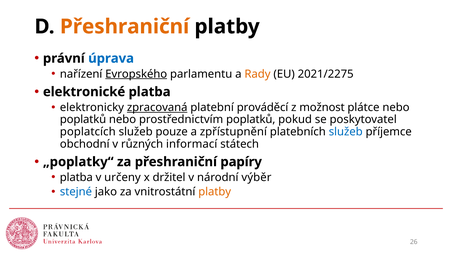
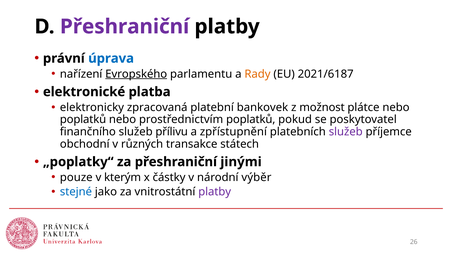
Přeshraniční colour: orange -> purple (125, 27)
2021/2275: 2021/2275 -> 2021/6187 (326, 74)
zpracovaná underline: present -> none (157, 107)
prováděcí: prováděcí -> bankovek (262, 107)
poplatcích: poplatcích -> finančního (88, 132)
pouze: pouze -> přílivu (172, 132)
služeb colour: blue -> purple (346, 132)
informací: informací -> transakce (192, 144)
papíry: papíry -> jinými (241, 162)
platba: platba -> pouze (76, 178)
určeny: určeny -> kterým (123, 178)
držitel: držitel -> částky (169, 178)
platby colour: orange -> purple (215, 192)
